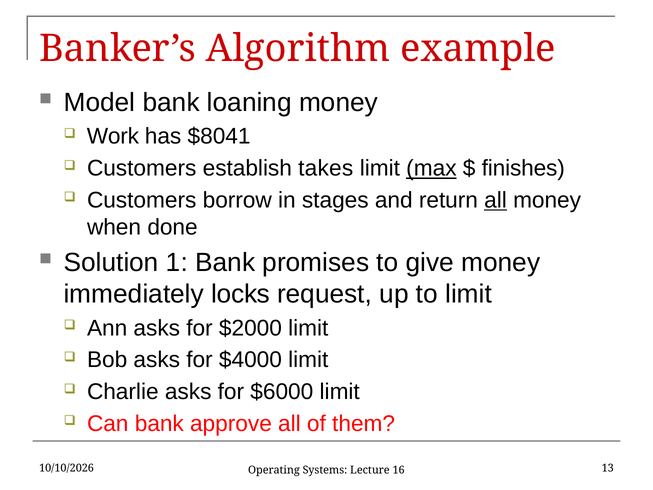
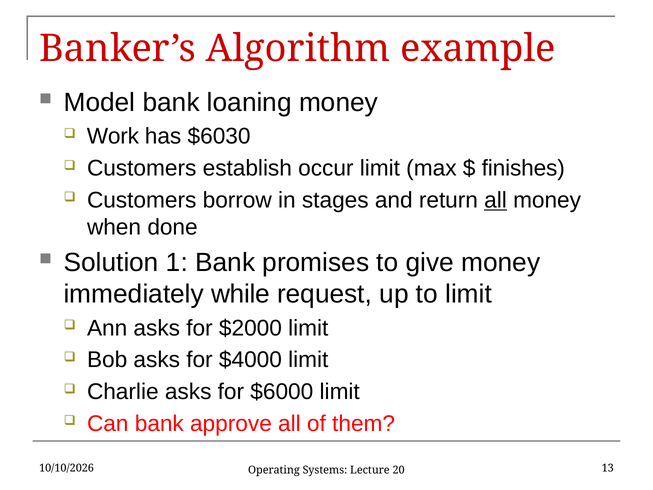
$8041: $8041 -> $6030 (219, 136)
takes: takes -> occur (326, 168)
max underline: present -> none (431, 168)
locks: locks -> while (241, 294)
16: 16 -> 20 (399, 470)
